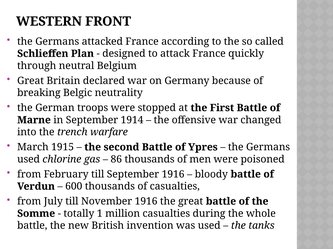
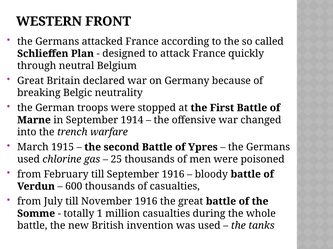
86: 86 -> 25 (116, 160)
